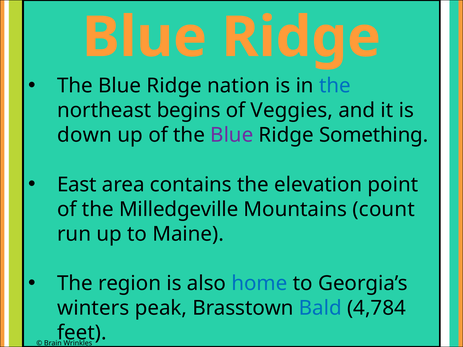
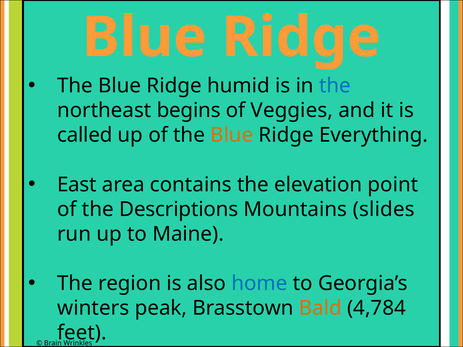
nation: nation -> humid (238, 86)
down: down -> called (85, 135)
Blue colour: purple -> orange (232, 135)
Something: Something -> Everything (374, 135)
Milledgeville: Milledgeville -> Descriptions (179, 209)
count: count -> slides (384, 209)
Bald colour: blue -> orange (320, 308)
